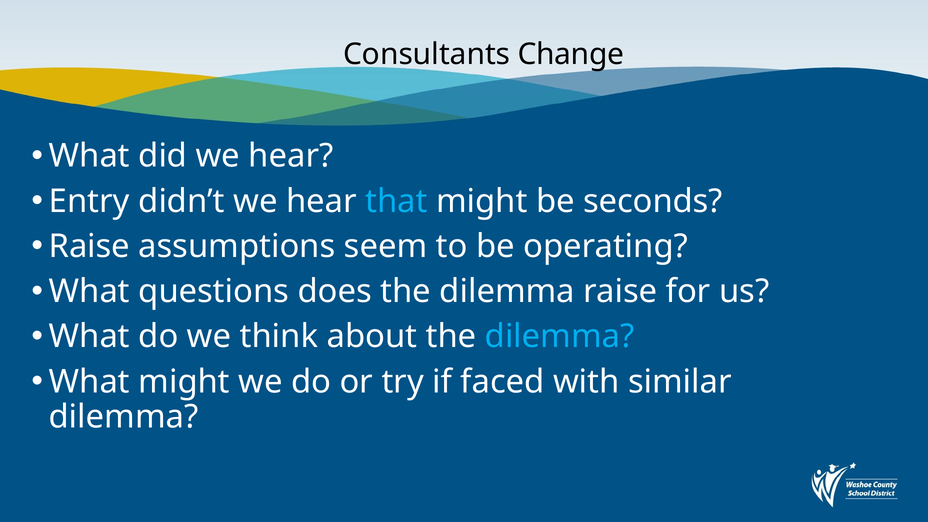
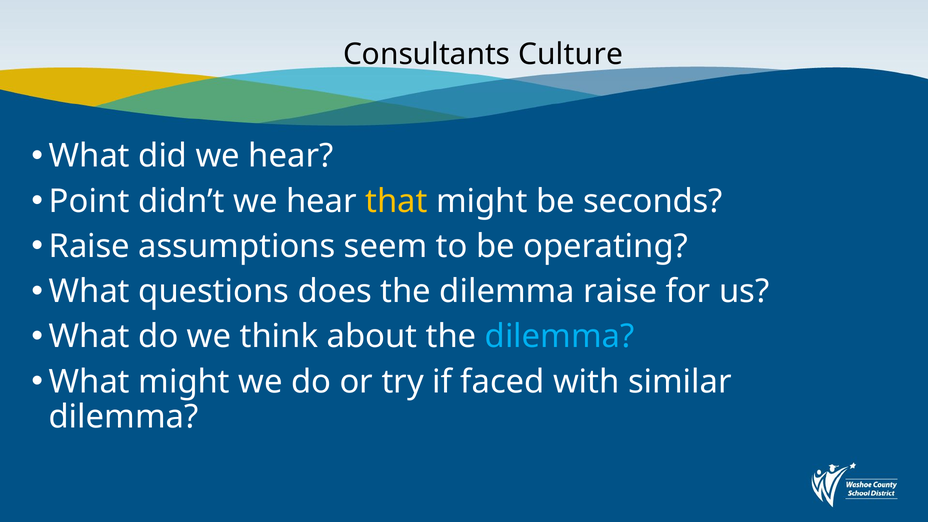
Change: Change -> Culture (571, 54)
Entry: Entry -> Point (89, 201)
that colour: light blue -> yellow (396, 201)
